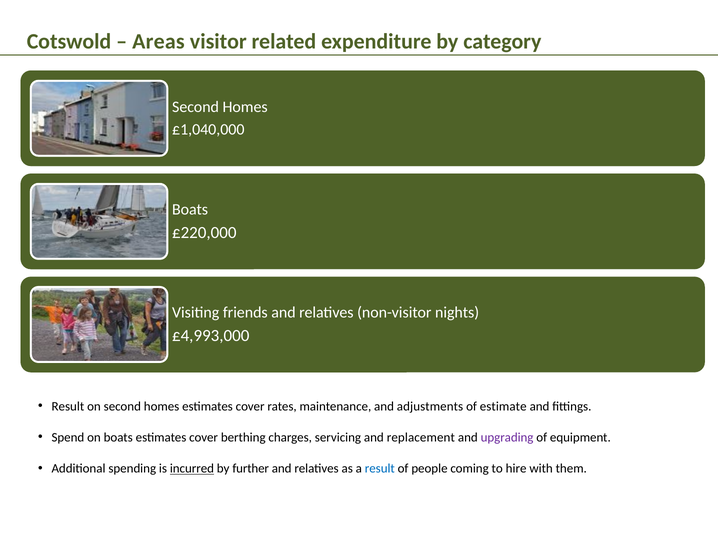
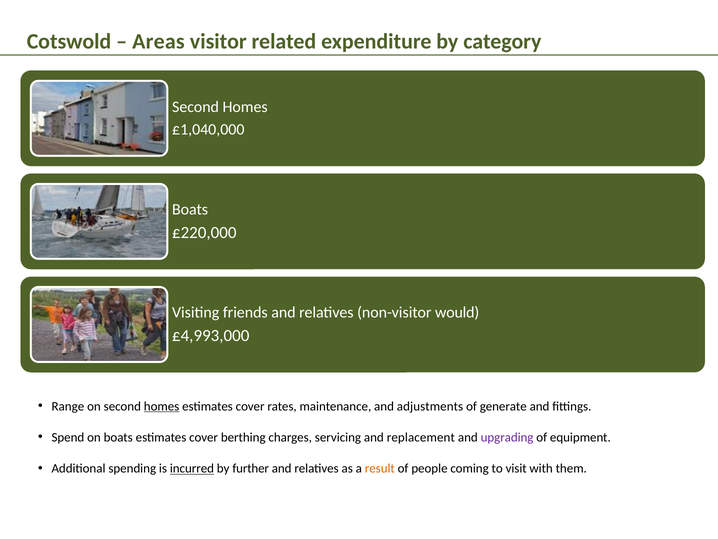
nights: nights -> would (457, 312)
Result: Result -> Range (68, 406)
homes underline: none -> present (162, 406)
estimate: estimate -> generate (503, 406)
result colour: blue -> orange (380, 468)
hire: hire -> visit (516, 468)
